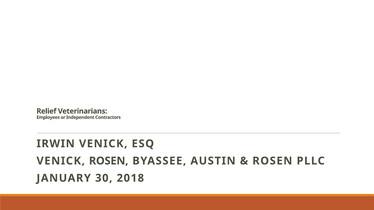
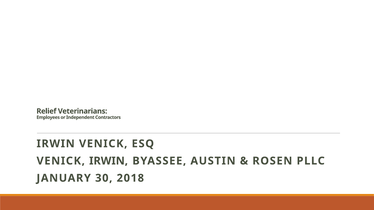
VENICK ROSEN: ROSEN -> IRWIN (109, 161)
